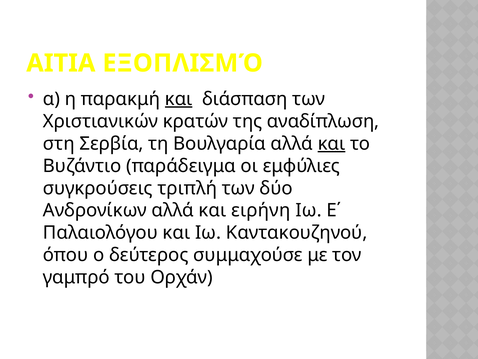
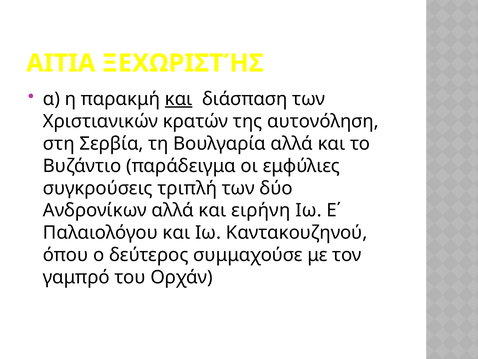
ΕΞΟΠΛΙΣΜΌ: ΕΞΟΠΛΙΣΜΌ -> ΞΕΧΩΡΙΣΤΉΣ (183, 63)
αναδίπλωση: αναδίπλωση -> αυτονόληση (323, 121)
και underline: present -> none (332, 143)
